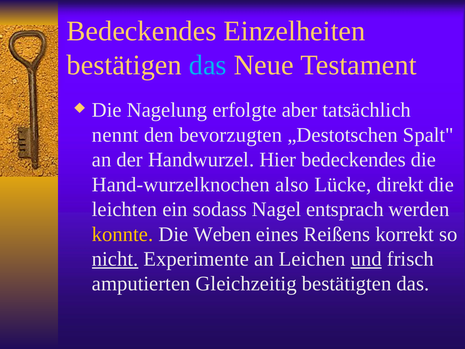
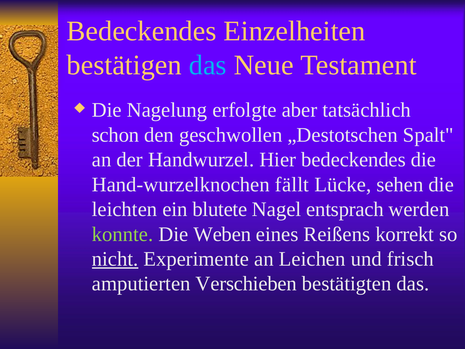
nennt: nennt -> schon (115, 135)
bevorzugten: bevorzugten -> geschwollen (231, 135)
also: also -> fällt (292, 184)
direkt: direkt -> sehen (400, 184)
sodass: sodass -> blutete (220, 209)
konnte colour: yellow -> light green (123, 234)
und underline: present -> none (366, 259)
Gleichzeitig: Gleichzeitig -> Verschieben (246, 284)
